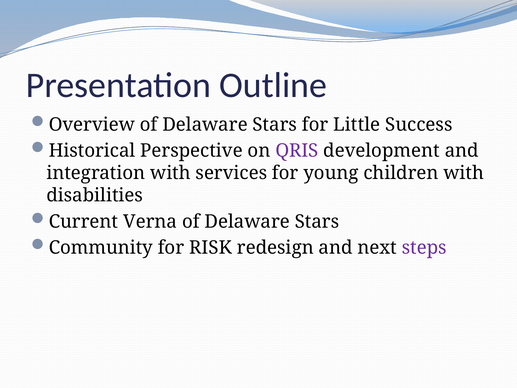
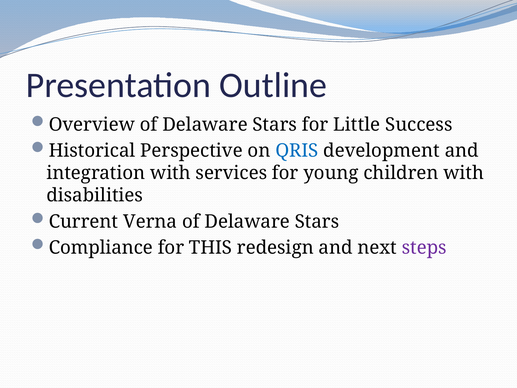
QRIS colour: purple -> blue (297, 151)
Community: Community -> Compliance (101, 248)
RISK: RISK -> THIS (211, 248)
